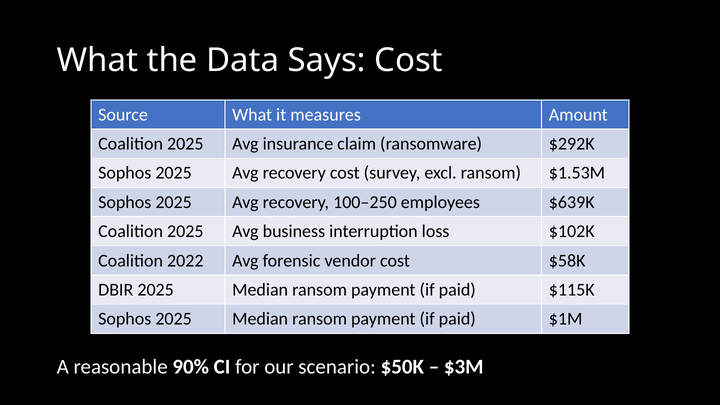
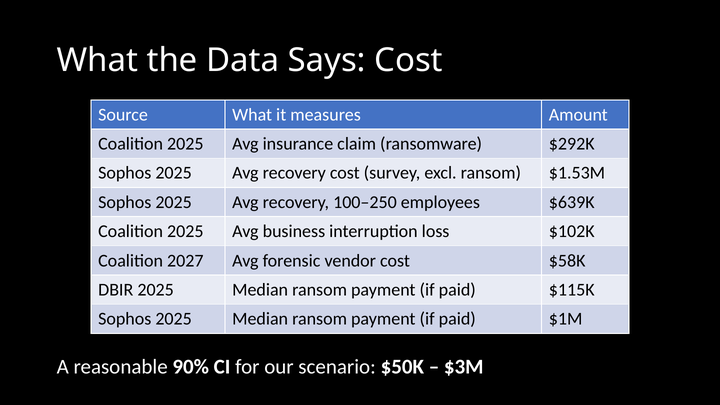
2022: 2022 -> 2027 (185, 261)
